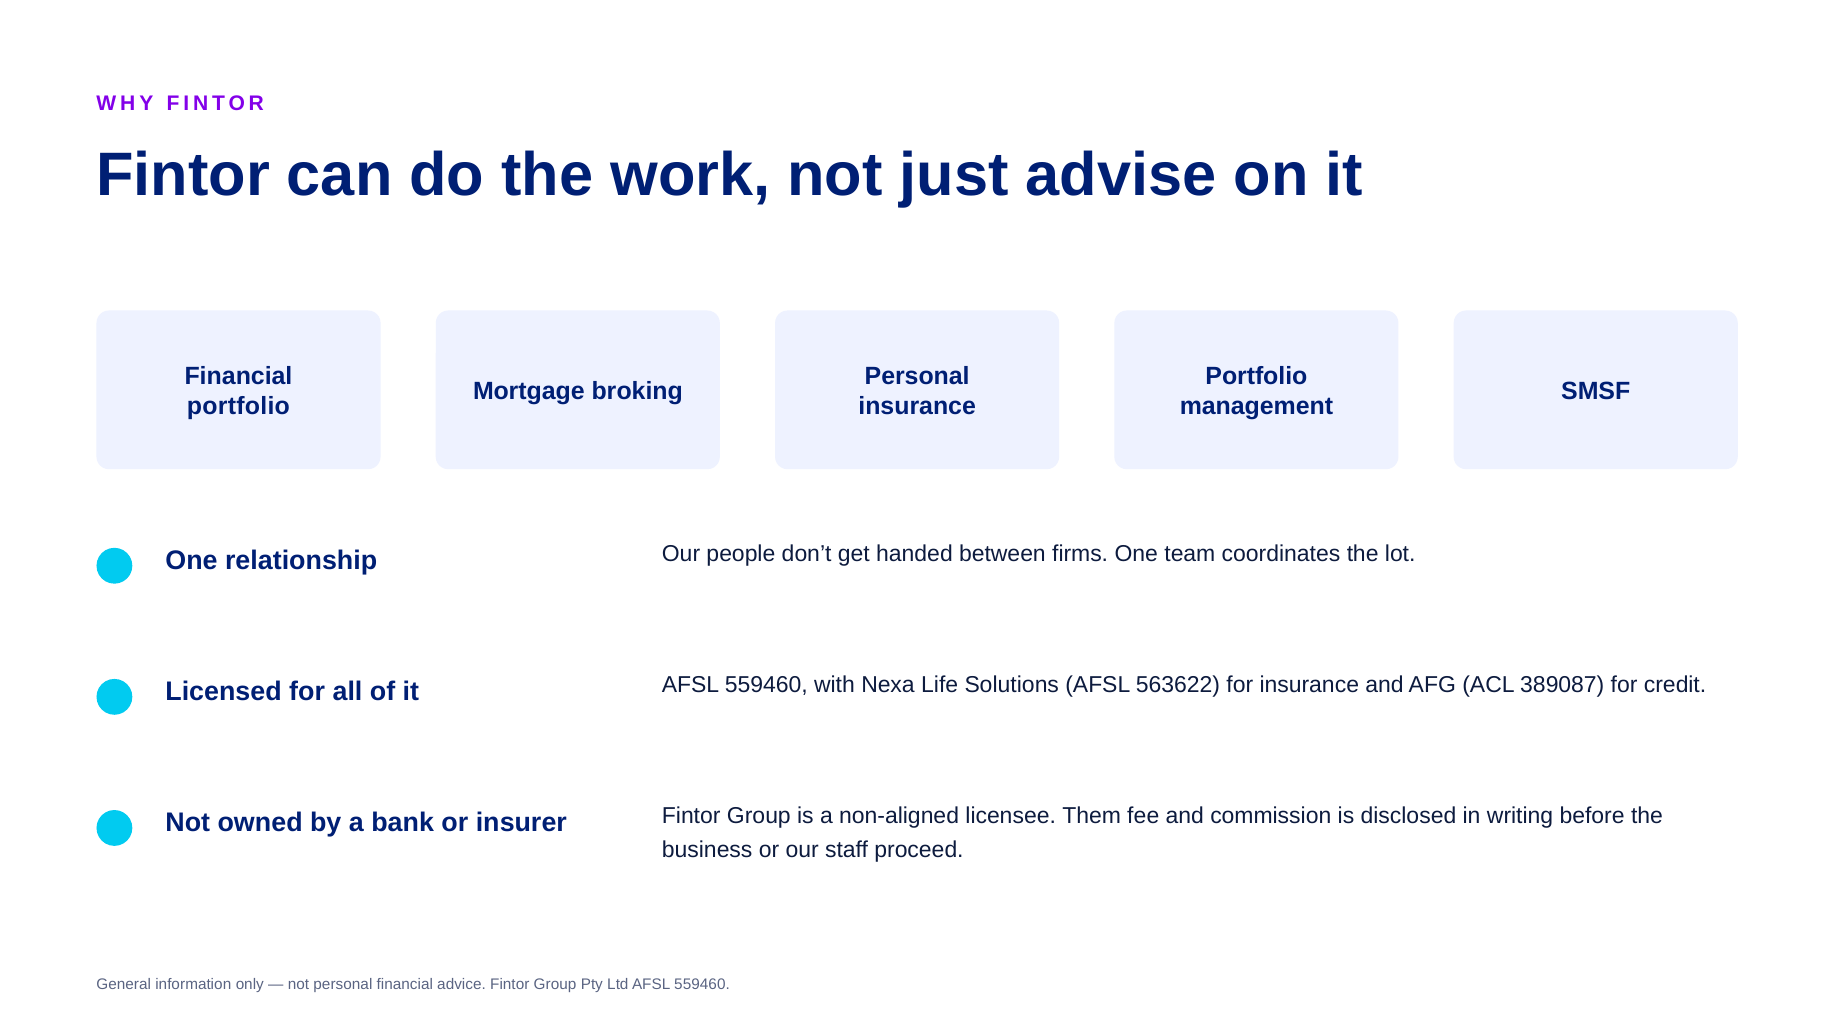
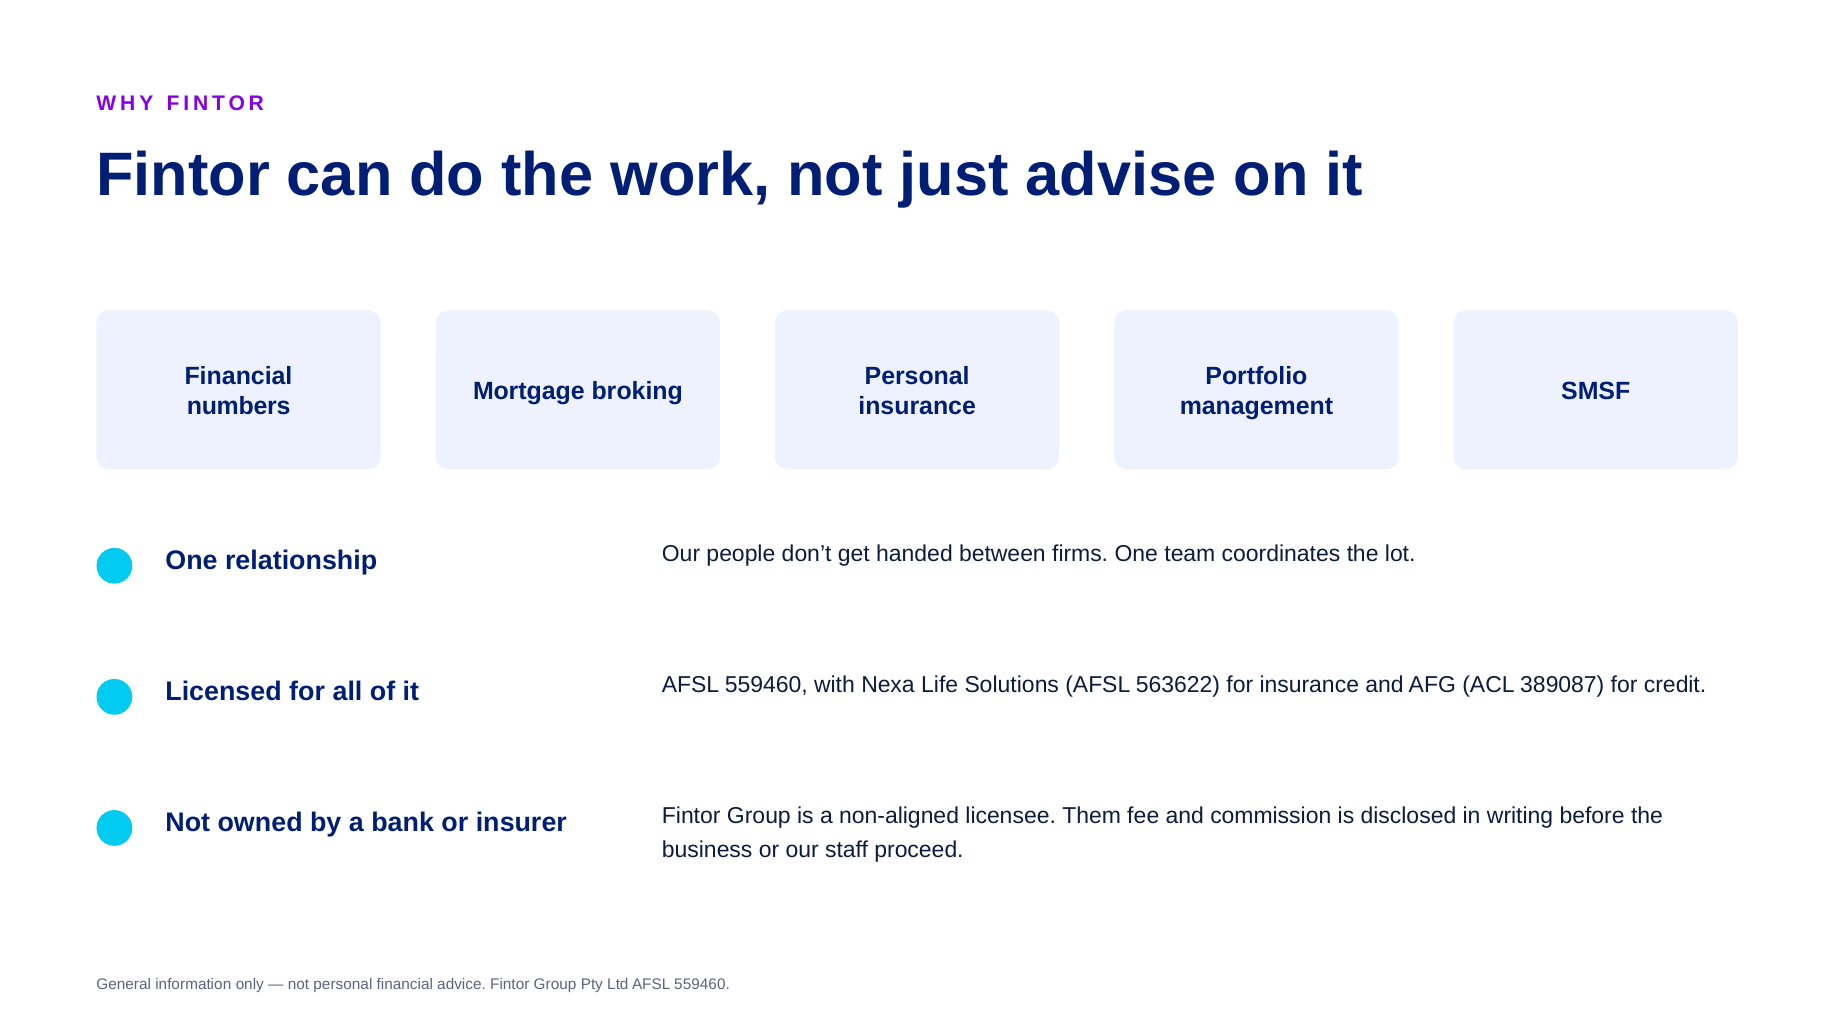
portfolio: portfolio -> numbers (239, 406)
